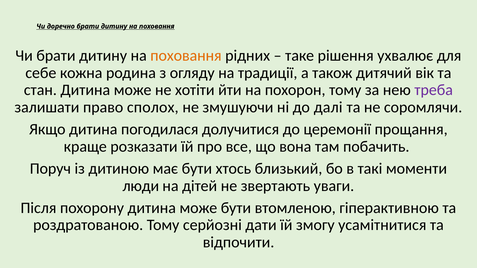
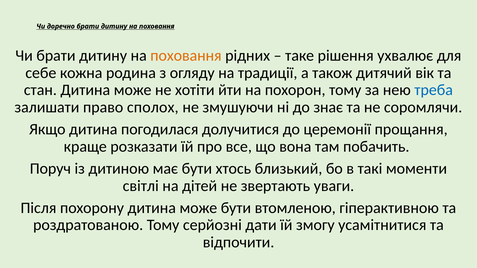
треба colour: purple -> blue (434, 90)
далі: далі -> знає (328, 107)
люди: люди -> світлі (141, 186)
